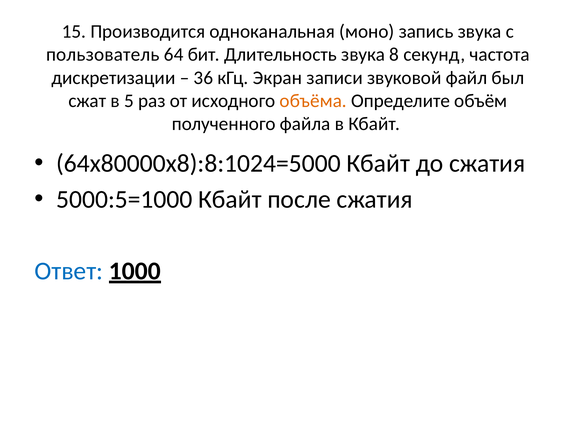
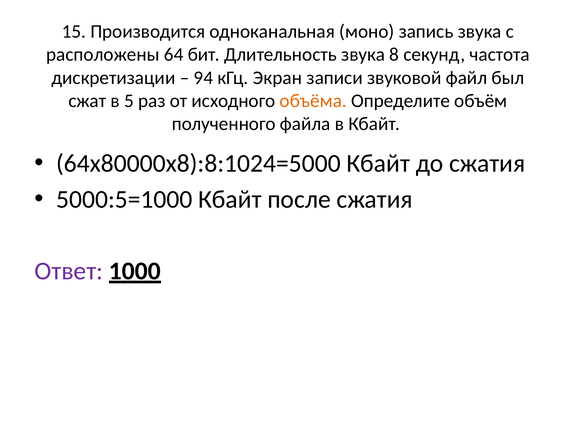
пользователь: пользователь -> расположены (103, 55)
36: 36 -> 94 (203, 78)
Ответ colour: blue -> purple (69, 271)
